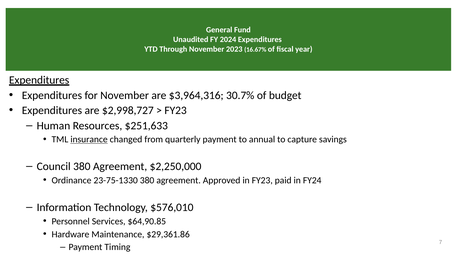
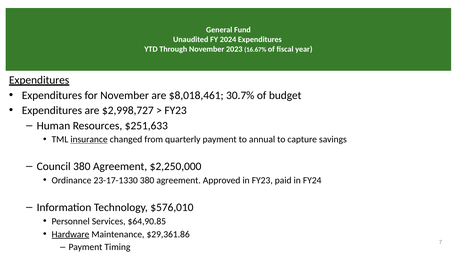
$3,964,316: $3,964,316 -> $8,018,461 (196, 95)
23-75-1330: 23-75-1330 -> 23-17-1330 (116, 181)
Hardware underline: none -> present (70, 235)
